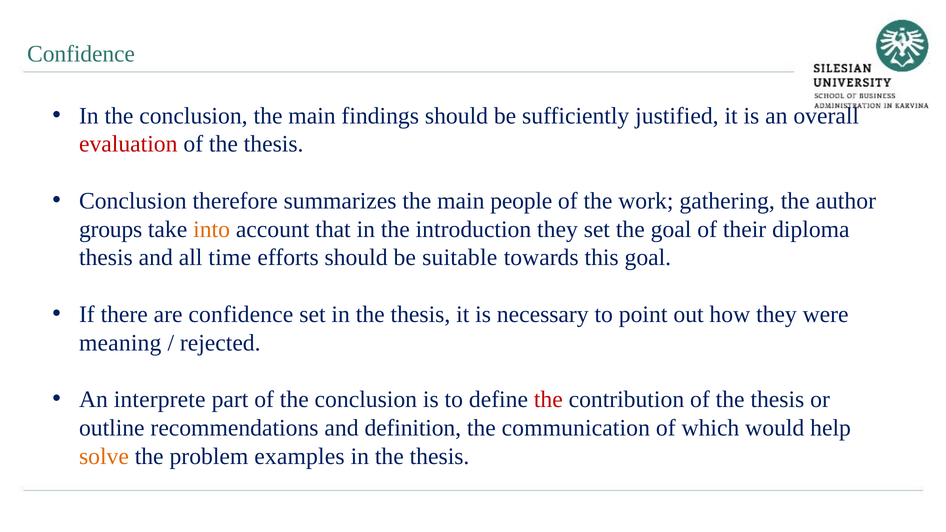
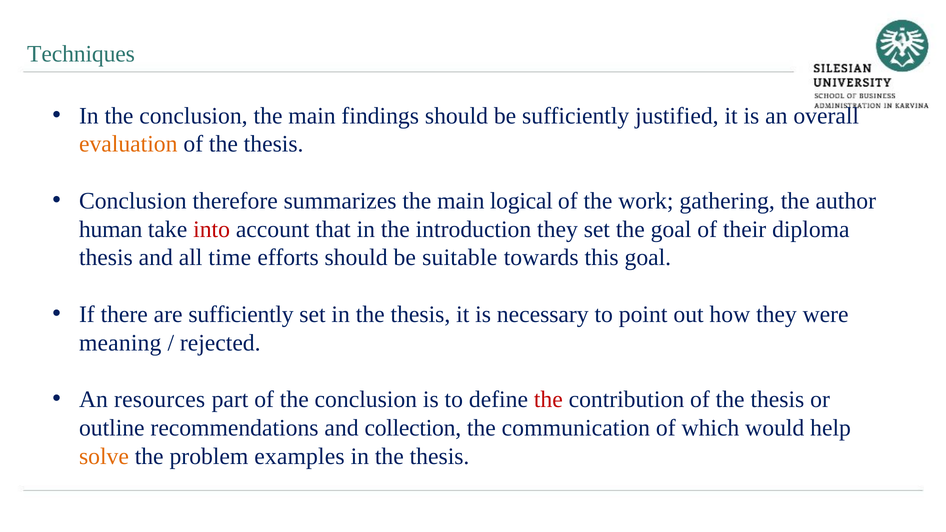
Confidence: Confidence -> Techniques (81, 54)
evaluation colour: red -> orange (128, 144)
people: people -> logical (521, 201)
groups: groups -> human (111, 229)
into colour: orange -> red (212, 229)
are confidence: confidence -> sufficiently (241, 314)
interprete: interprete -> resources (160, 400)
definition: definition -> collection (413, 428)
